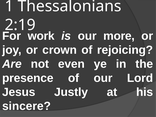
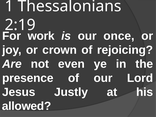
more: more -> once (119, 36)
sincere: sincere -> allowed (27, 106)
